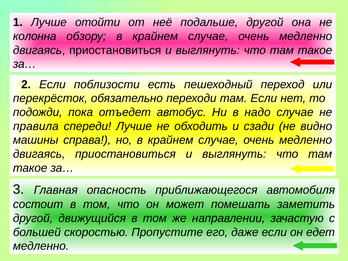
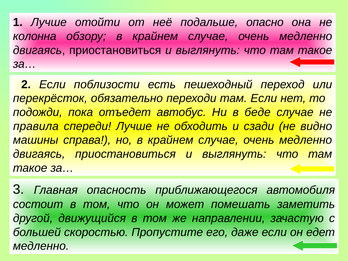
подальше другой: другой -> опасно (265, 22)
надо: надо -> беде (258, 112)
